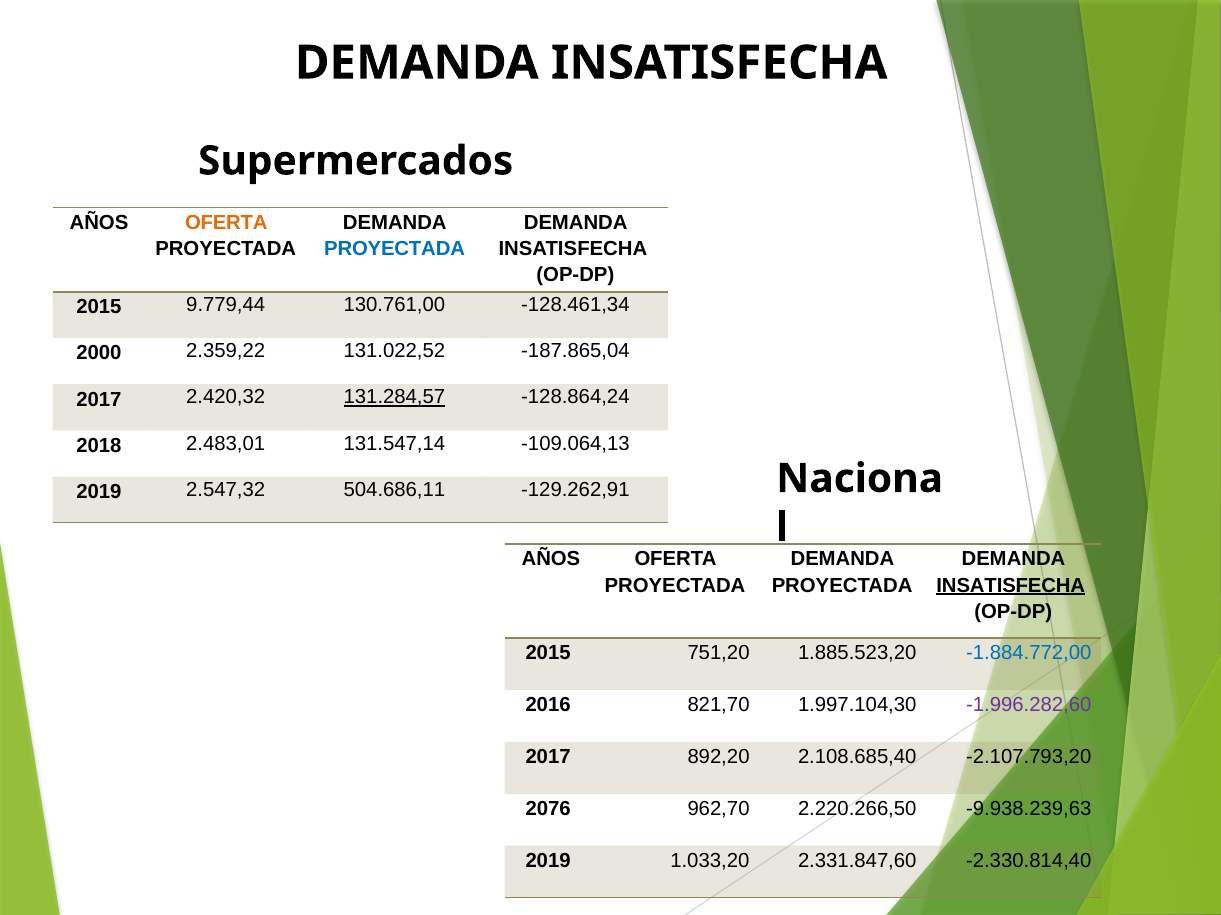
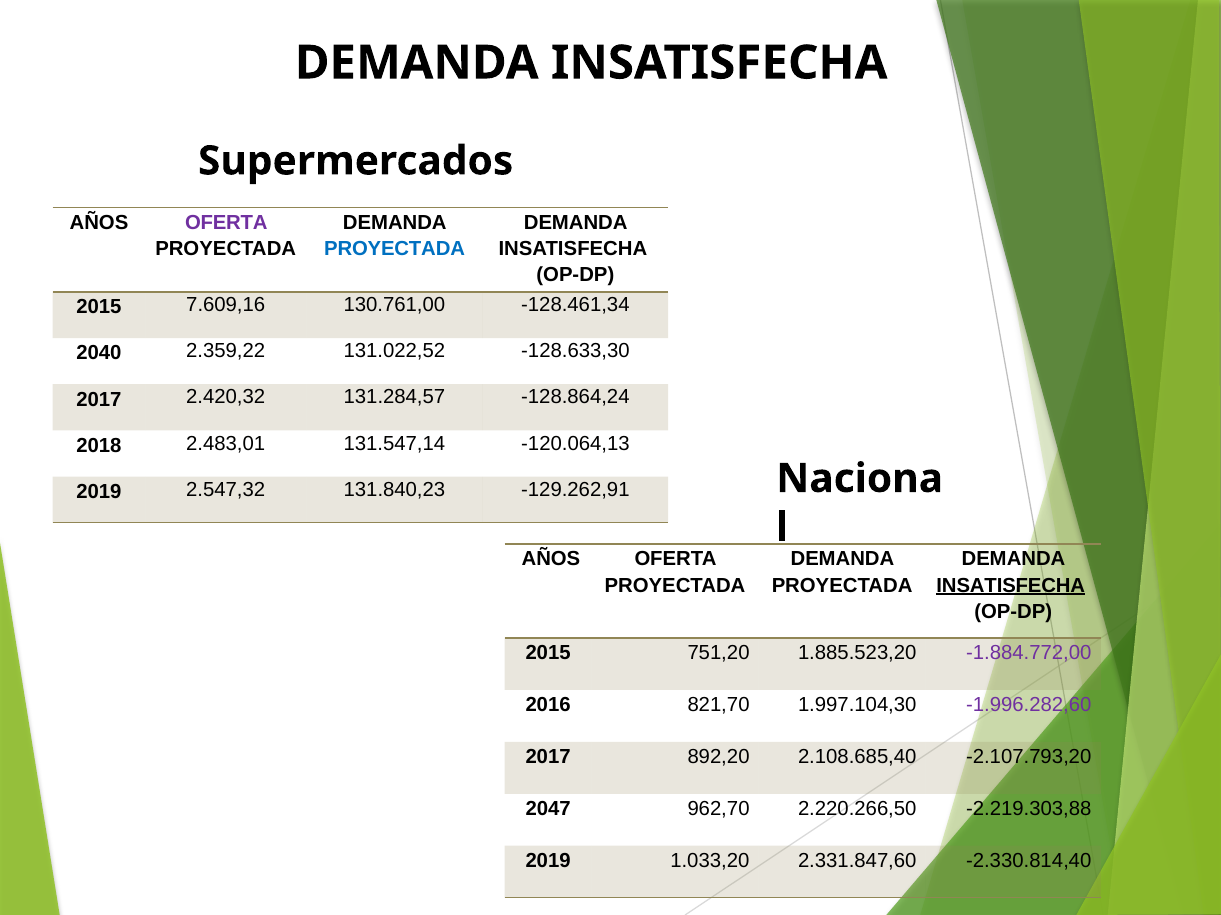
OFERTA colour: orange -> purple (226, 223)
9.779,44: 9.779,44 -> 7.609,16 (226, 305)
2000: 2000 -> 2040 (99, 354)
-187.865,04: -187.865,04 -> -128.633,30 (575, 351)
131.284,57 underline: present -> none (394, 398)
-109.064,13: -109.064,13 -> -120.064,13 (575, 444)
504.686,11: 504.686,11 -> 131.840,23 (394, 490)
-1.884.772,00 colour: blue -> purple (1029, 654)
2076: 2076 -> 2047 (548, 810)
-9.938.239,63: -9.938.239,63 -> -2.219.303,88 (1029, 810)
